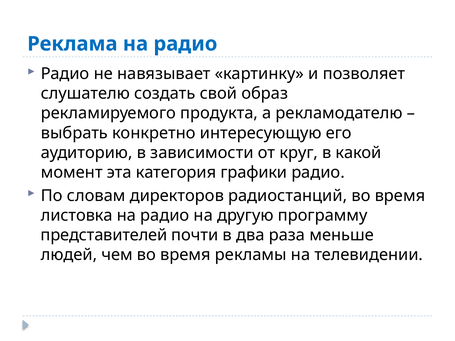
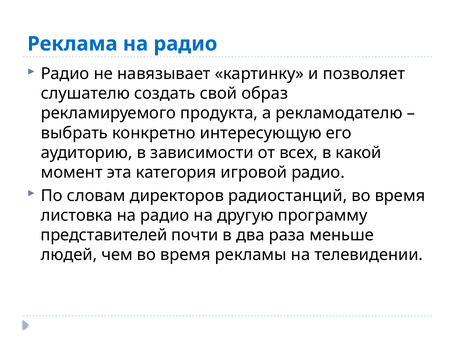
круг: круг -> всех (299, 153)
графики: графики -> игровой (254, 172)
